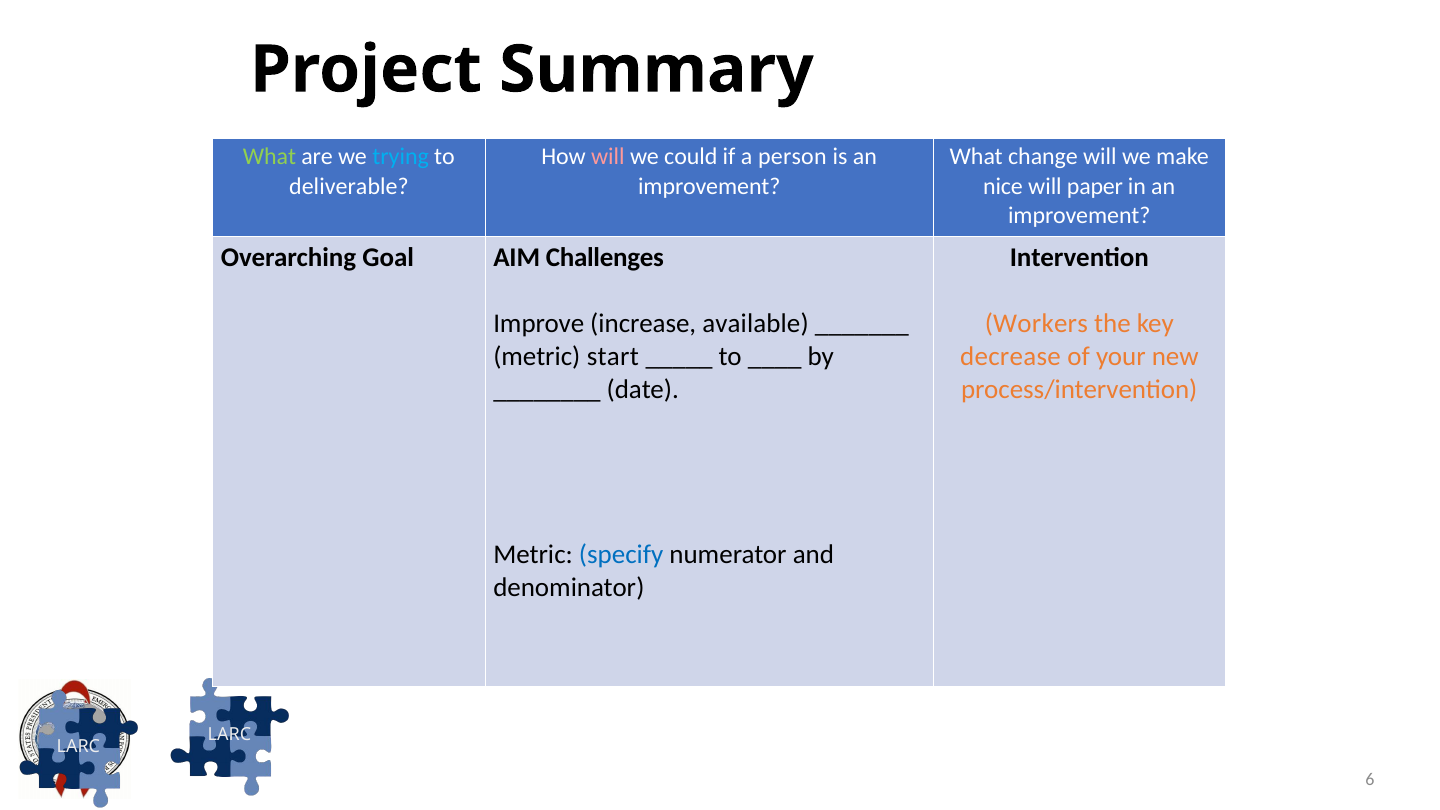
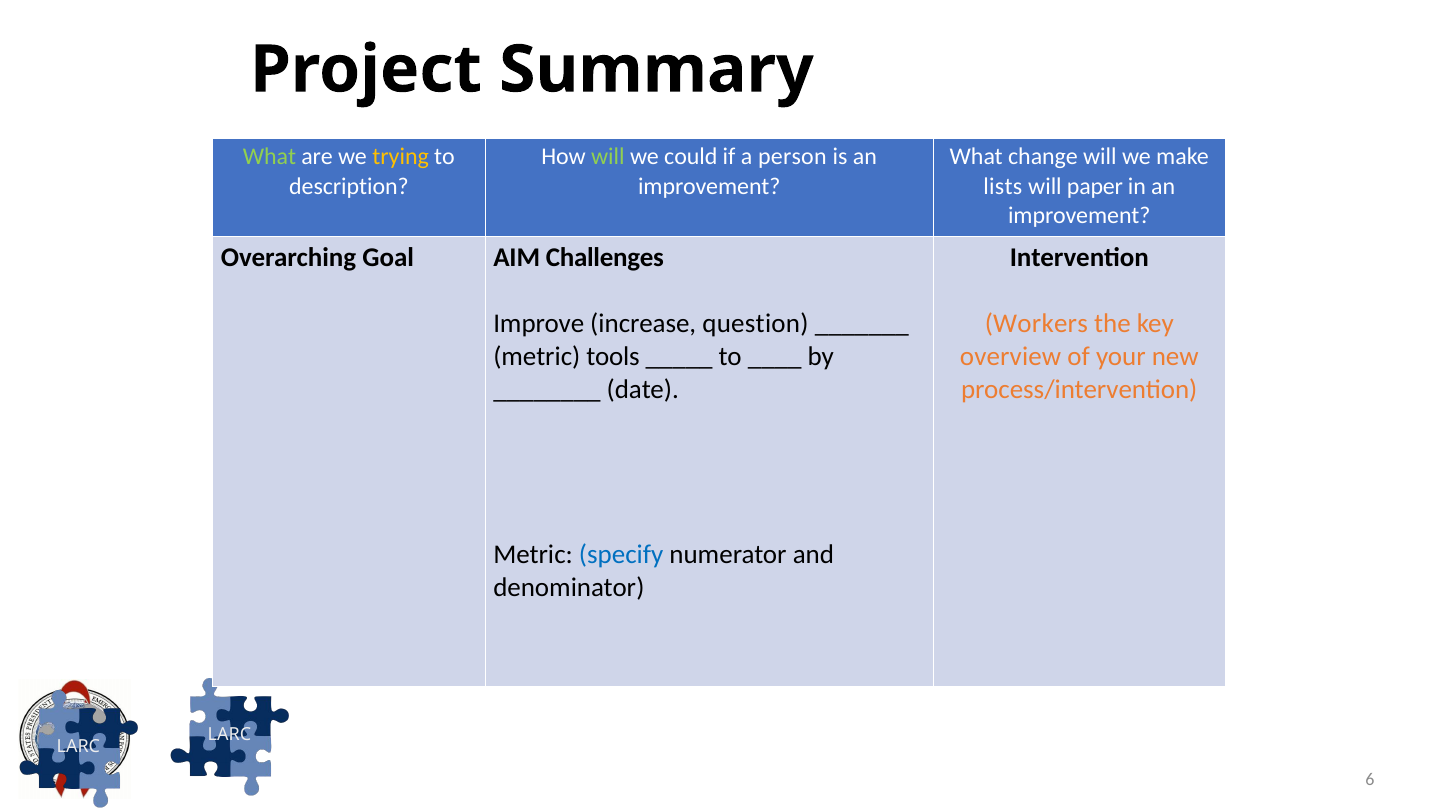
trying colour: light blue -> yellow (401, 157)
will colour: pink -> light green (608, 157)
deliverable: deliverable -> description (349, 186)
nice: nice -> lists (1003, 186)
available: available -> question (755, 324)
start: start -> tools (613, 356)
decrease: decrease -> overview (1011, 356)
